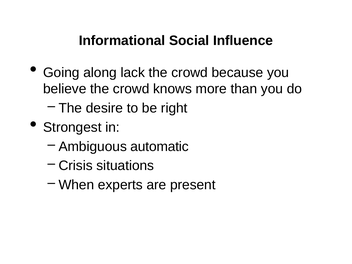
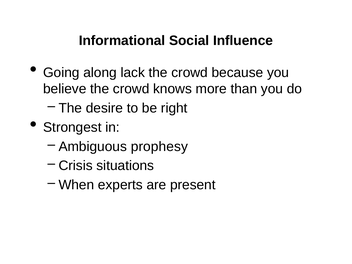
automatic: automatic -> prophesy (159, 147)
